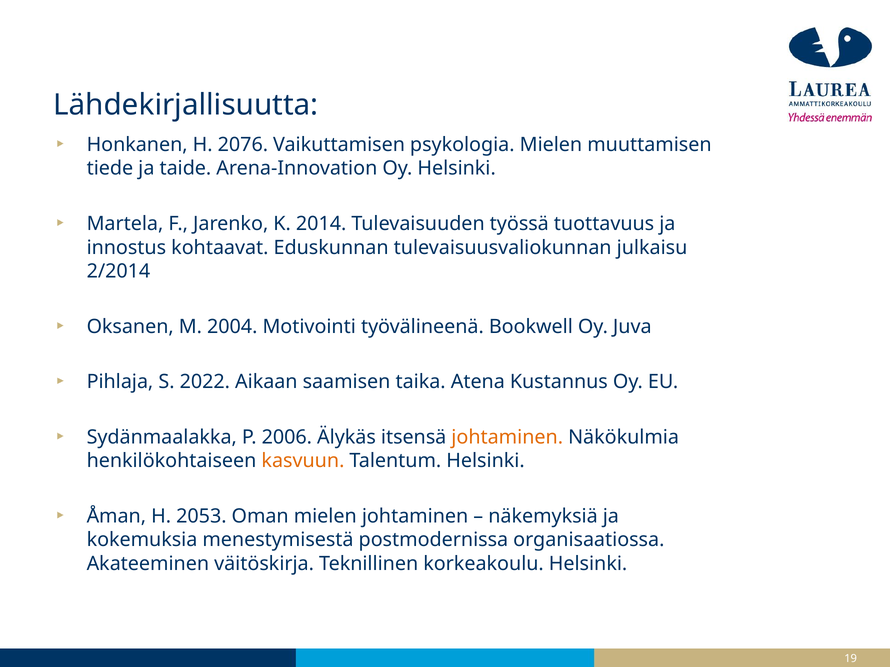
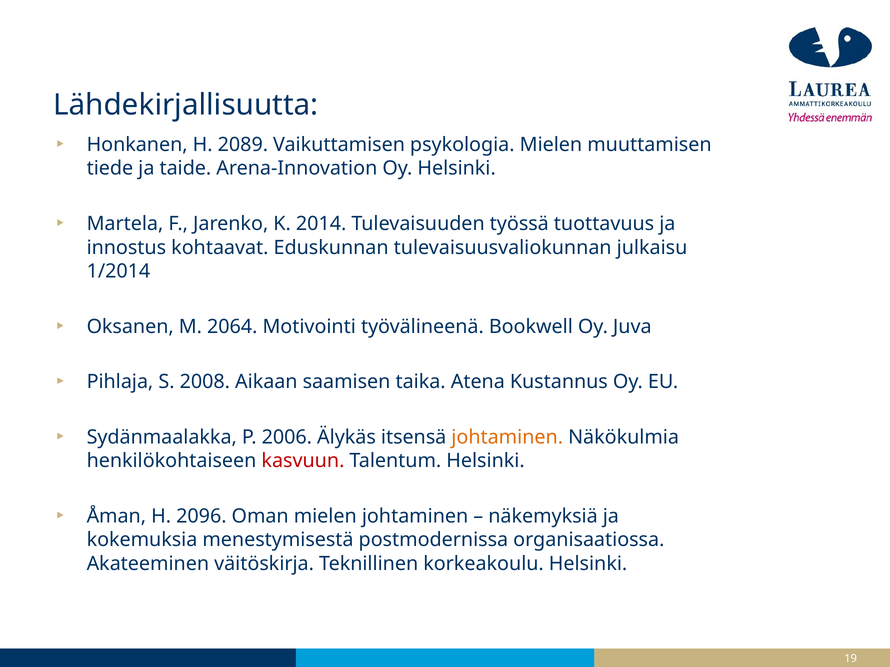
2076: 2076 -> 2089 (243, 145)
2/2014: 2/2014 -> 1/2014 (118, 271)
2004: 2004 -> 2064 (232, 327)
2022: 2022 -> 2008 (205, 382)
kasvuun colour: orange -> red (303, 461)
2053: 2053 -> 2096 (201, 517)
